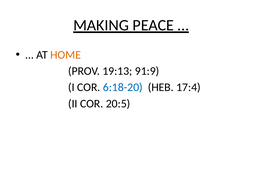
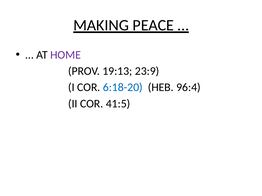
HOME colour: orange -> purple (66, 55)
91:9: 91:9 -> 23:9 (147, 71)
17:4: 17:4 -> 96:4 (188, 88)
20:5: 20:5 -> 41:5 (118, 104)
